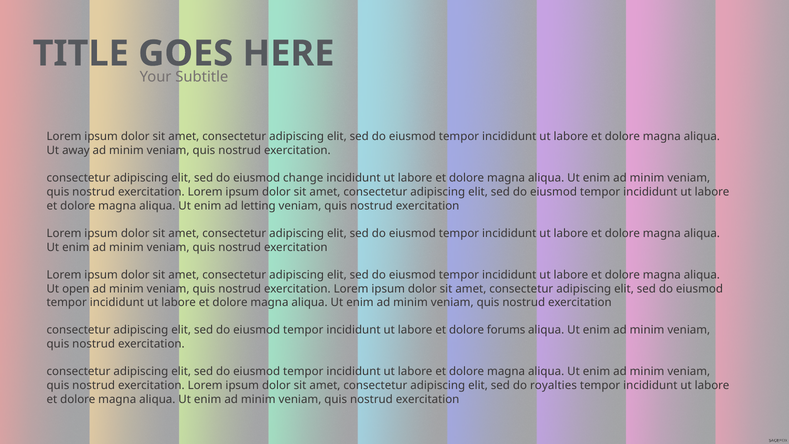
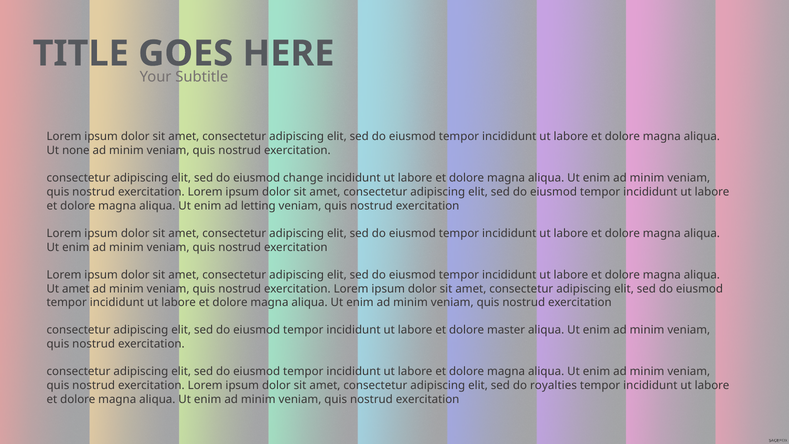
away: away -> none (76, 150)
Ut open: open -> amet (76, 289)
forums: forums -> master (506, 330)
